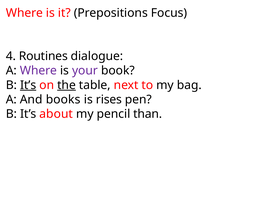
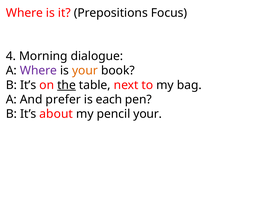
Routines: Routines -> Morning (43, 56)
your colour: purple -> orange (85, 71)
It’s underline: present -> none (28, 85)
books: books -> prefer (63, 100)
rises: rises -> each (109, 100)
pencil than: than -> your (148, 114)
